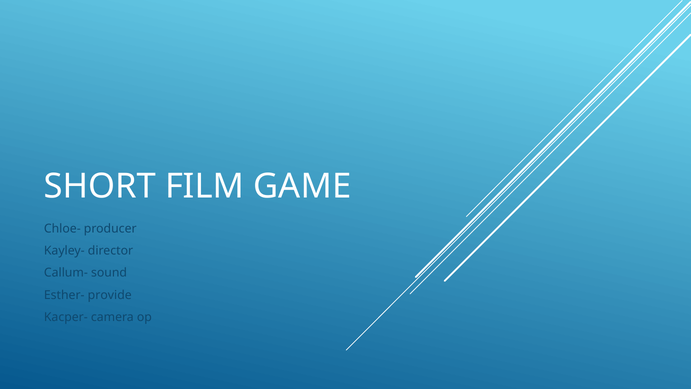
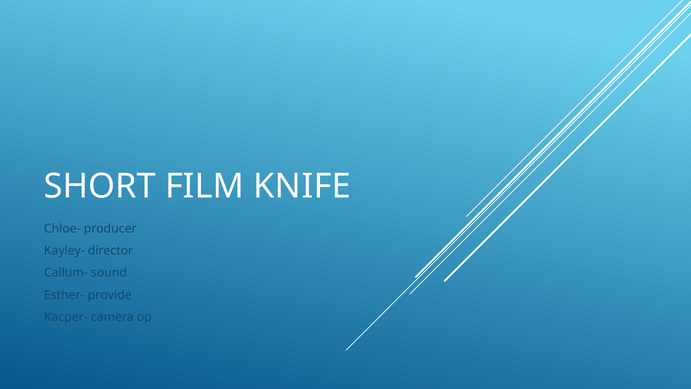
GAME: GAME -> KNIFE (302, 186)
